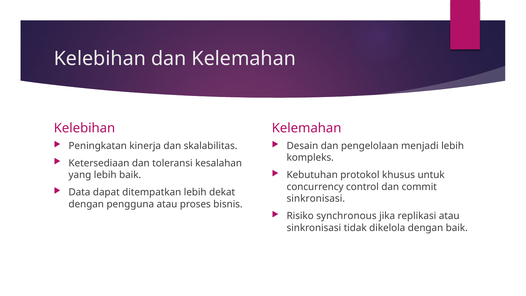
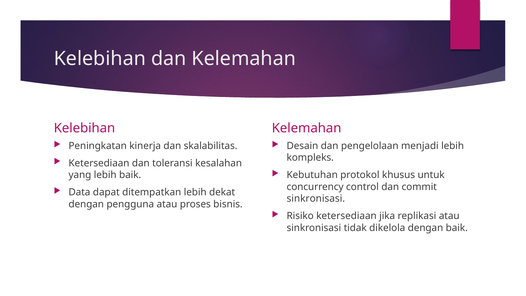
Risiko synchronous: synchronous -> ketersediaan (346, 216)
